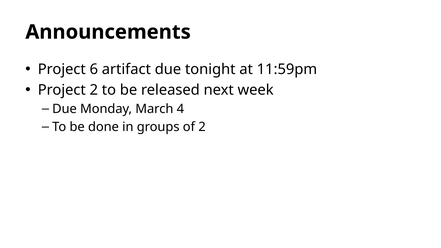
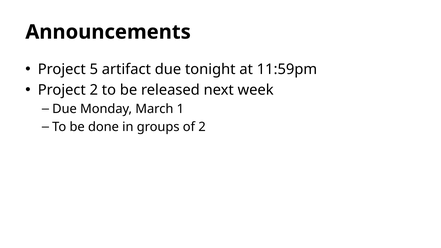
6: 6 -> 5 (94, 69)
4: 4 -> 1 (180, 109)
